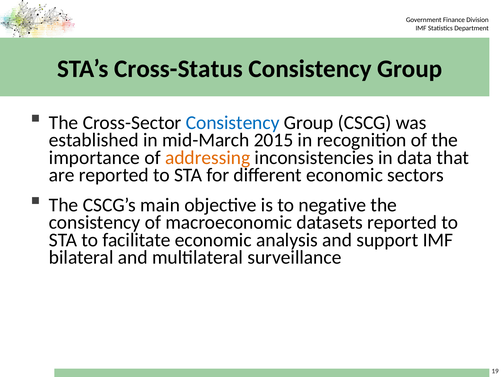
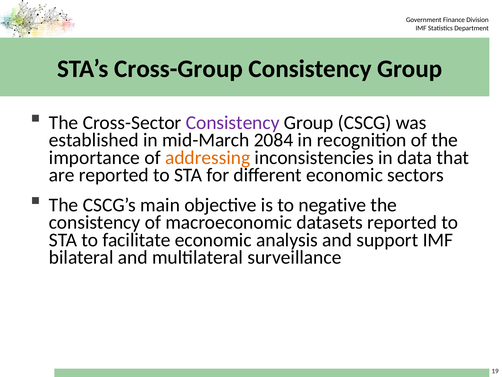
Cross-Status: Cross-Status -> Cross-Group (179, 69)
Consistency colour: blue -> purple (233, 123)
2015: 2015 -> 2084 (273, 140)
